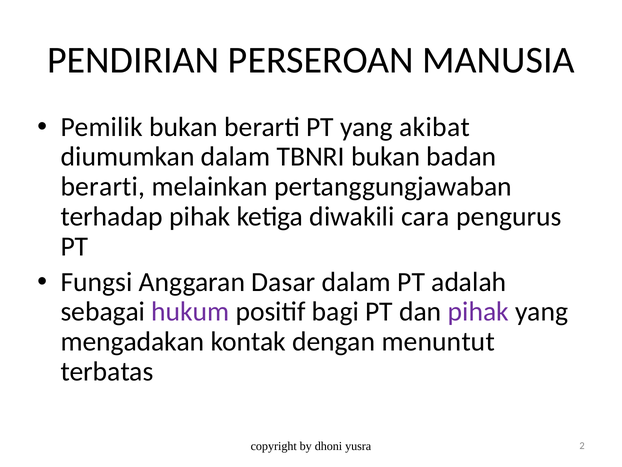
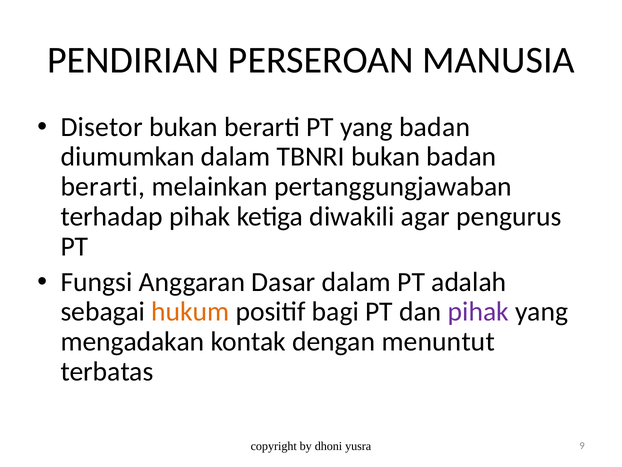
Pemilik: Pemilik -> Disetor (102, 127)
yang akibat: akibat -> badan (435, 127)
cara: cara -> agar (425, 216)
hukum colour: purple -> orange (190, 312)
2: 2 -> 9 (582, 445)
